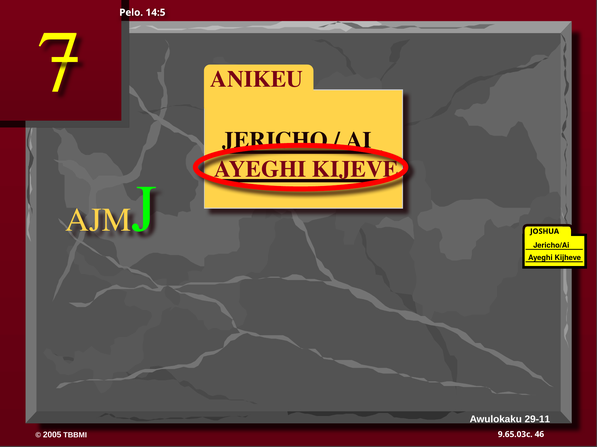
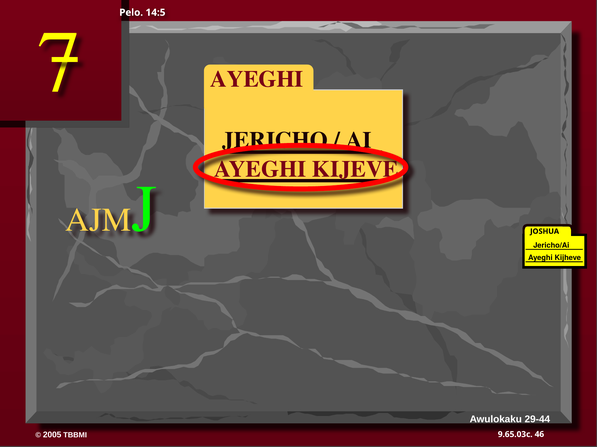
ANIKEU: ANIKEU -> AYEGHI (257, 79)
29-11: 29-11 -> 29-44 (537, 420)
